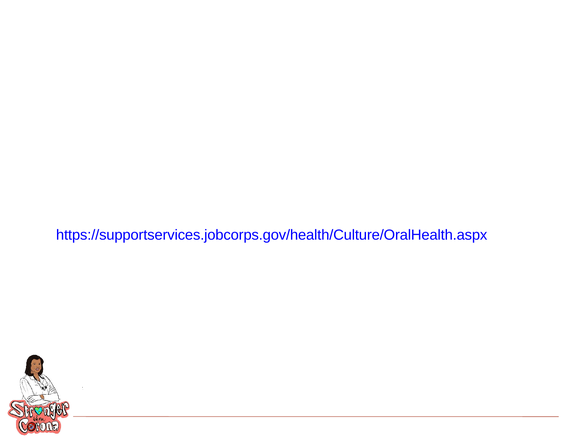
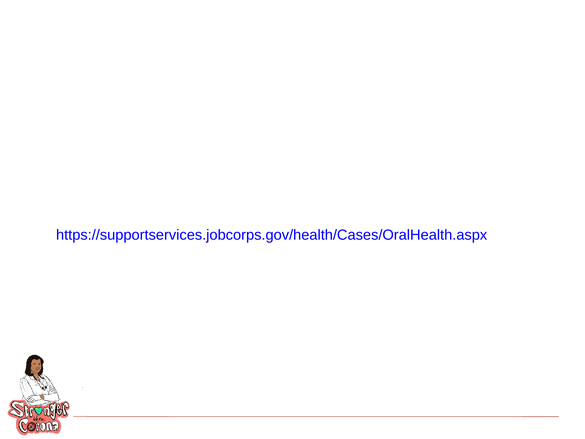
https://supportservices.jobcorps.gov/health/Culture/OralHealth.aspx: https://supportservices.jobcorps.gov/health/Culture/OralHealth.aspx -> https://supportservices.jobcorps.gov/health/Cases/OralHealth.aspx (272, 235)
